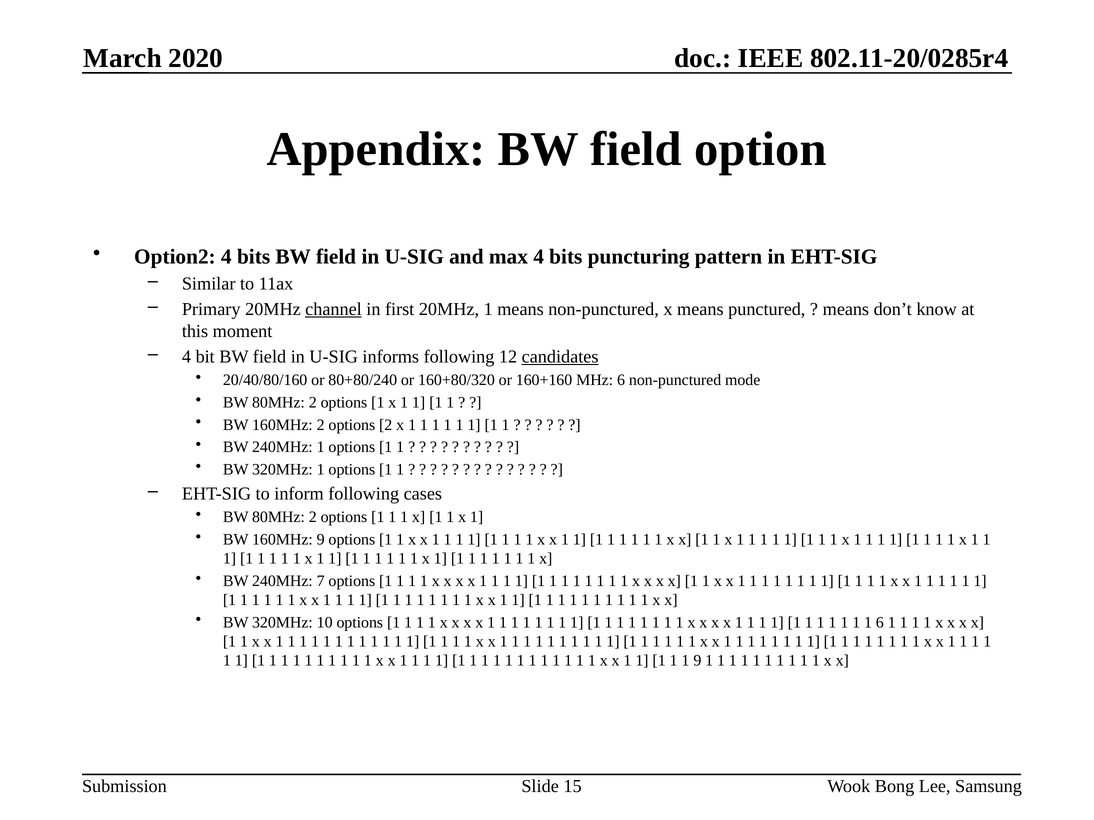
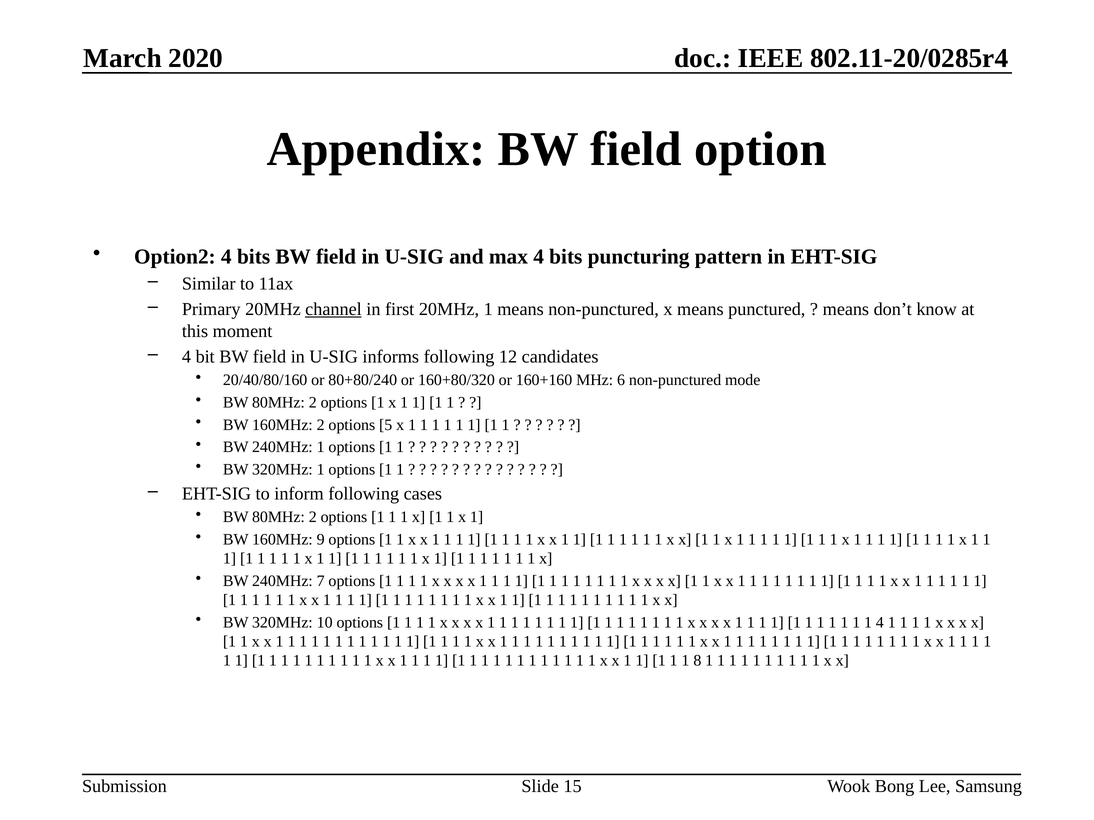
candidates underline: present -> none (560, 357)
options 2: 2 -> 5 (386, 425)
1 6: 6 -> 4 (880, 623)
1 9: 9 -> 8 (697, 661)
